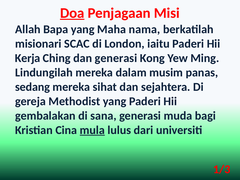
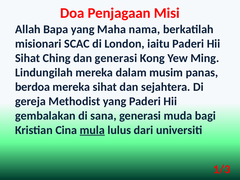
Doa underline: present -> none (72, 13)
Kerja: Kerja -> Sihat (28, 58)
sedang: sedang -> berdoa (33, 87)
